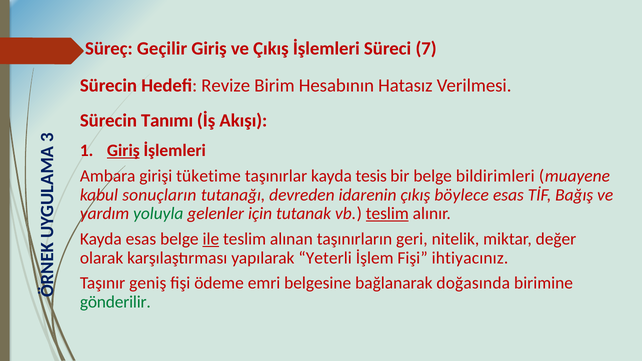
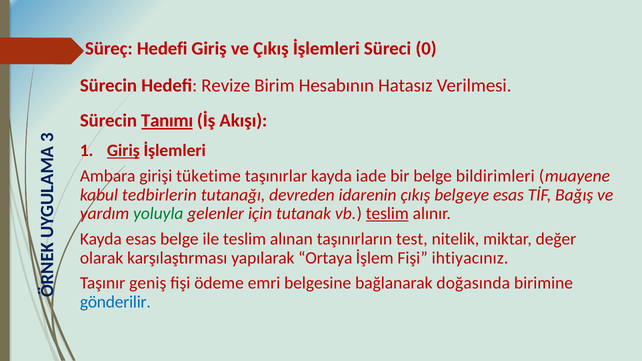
Süreç Geçilir: Geçilir -> Hedefi (162, 48)
7: 7 -> 0 (426, 48)
Tanımı underline: none -> present (167, 121)
tesis: tesis -> iade (371, 176)
sonuçların: sonuçların -> tedbirlerin (159, 195)
böylece: böylece -> belgeye (462, 195)
ile underline: present -> none (211, 239)
geri: geri -> test (412, 239)
Yeterli: Yeterli -> Ortaya (325, 258)
gönderilir colour: green -> blue (115, 302)
